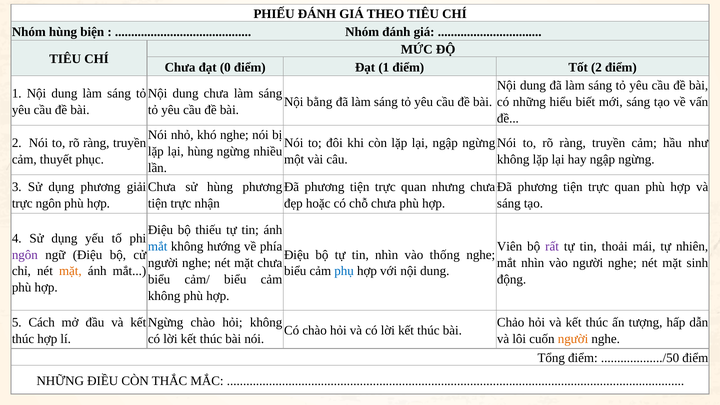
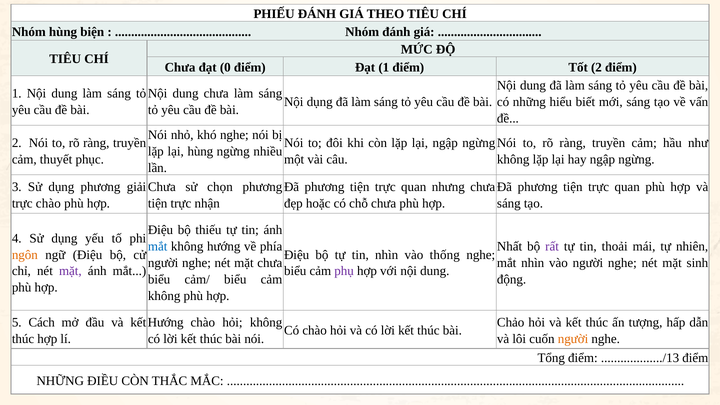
Nội bằng: bằng -> dụng (320, 102)
sử hùng: hùng -> chọn (220, 187)
trực ngôn: ngôn -> chào (48, 204)
Viên: Viên -> Nhất (510, 247)
ngôn colour: purple -> orange (25, 255)
mặt colour: orange -> purple (70, 271)
phụ colour: blue -> purple (344, 271)
Ngừng: Ngừng -> Hướng (166, 322)
.................../50: .................../50 -> .................../13 (640, 358)
